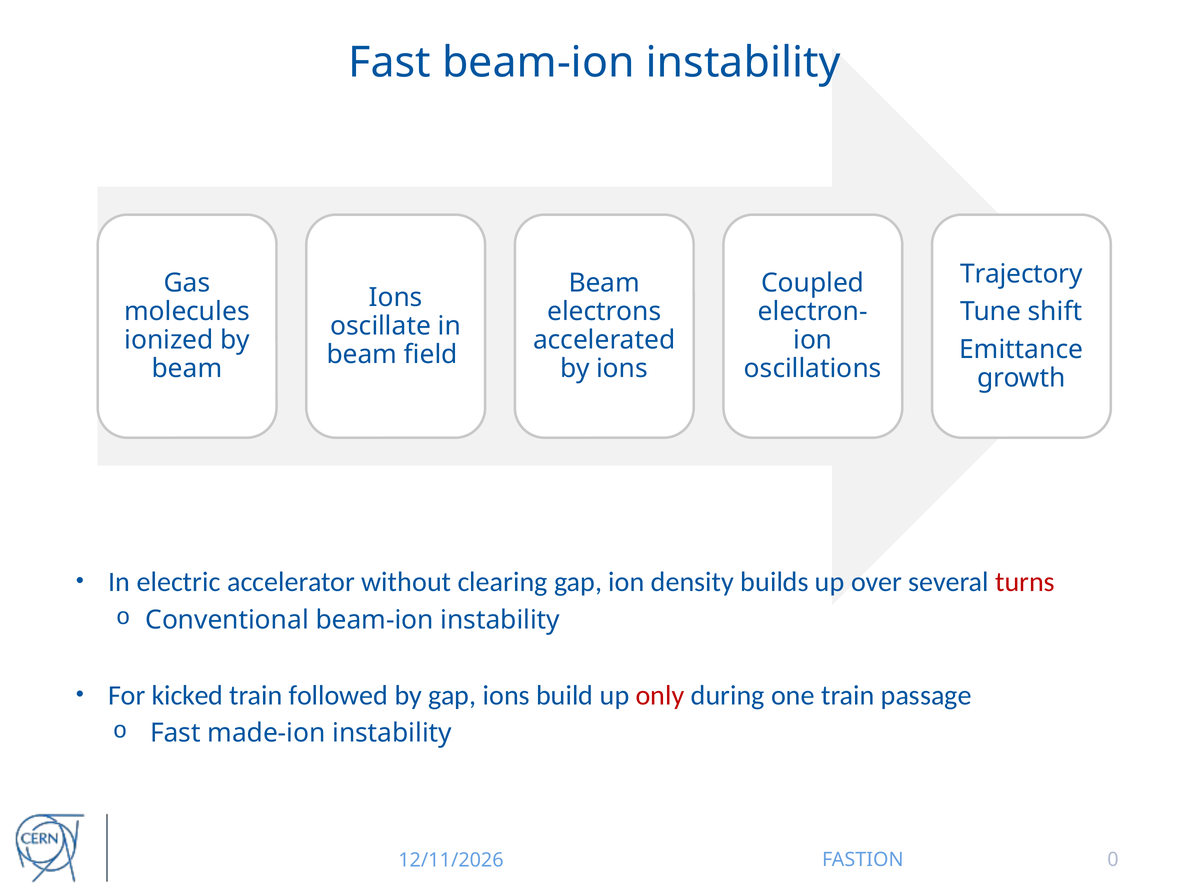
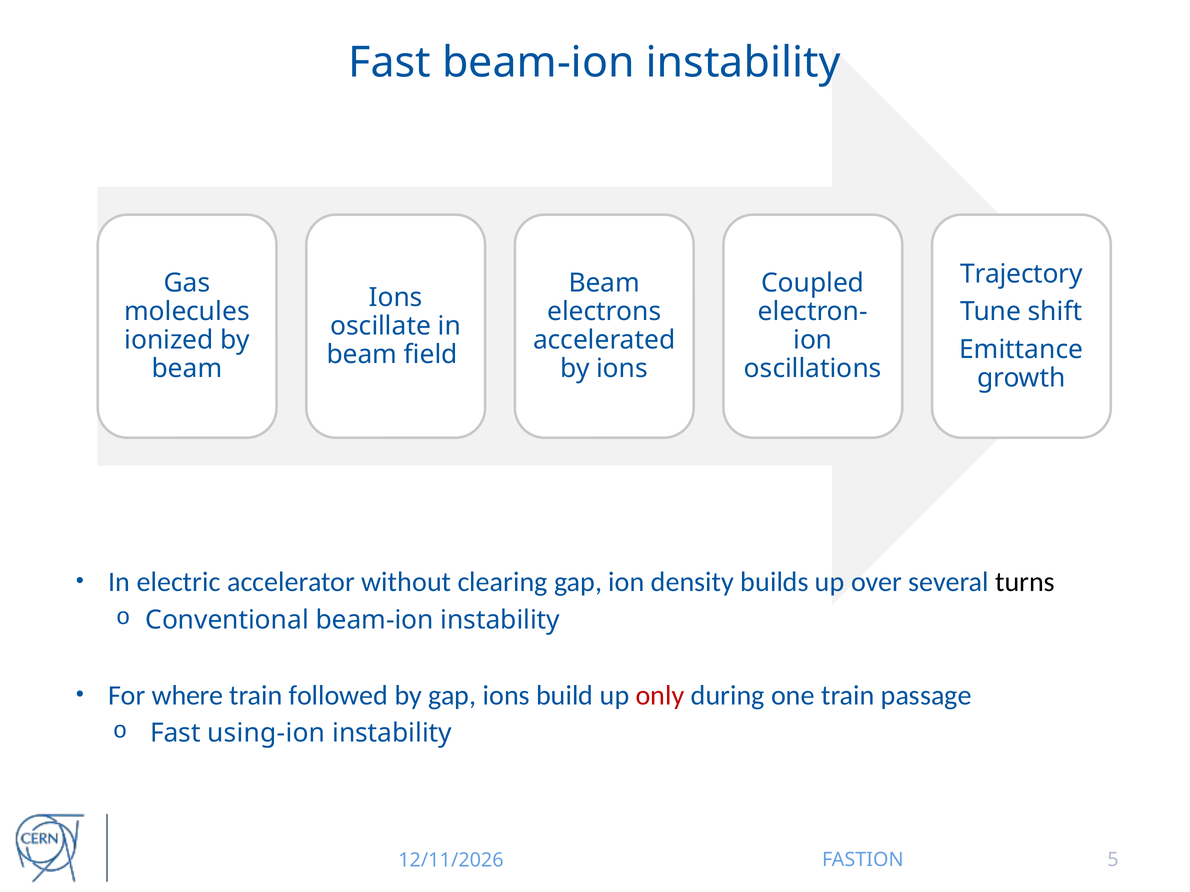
turns colour: red -> black (1025, 582)
kicked: kicked -> where (188, 696)
made-ion: made-ion -> using-ion (266, 734)
0: 0 -> 5 (1113, 860)
